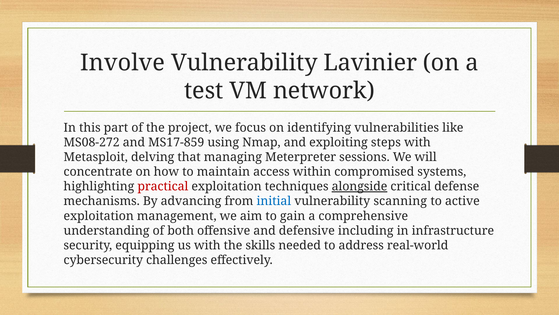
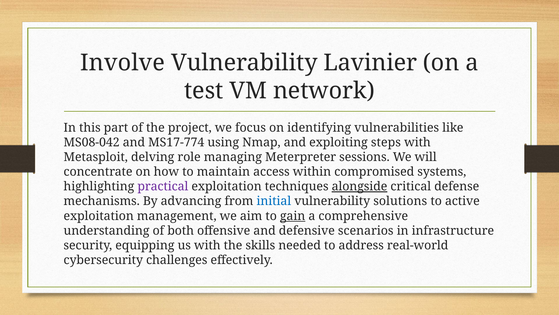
MS08-272: MS08-272 -> MS08-042 (92, 142)
MS17-859: MS17-859 -> MS17-774 (176, 142)
that: that -> role (189, 157)
practical colour: red -> purple (163, 186)
scanning: scanning -> solutions (400, 201)
gain underline: none -> present (293, 216)
including: including -> scenarios (366, 230)
